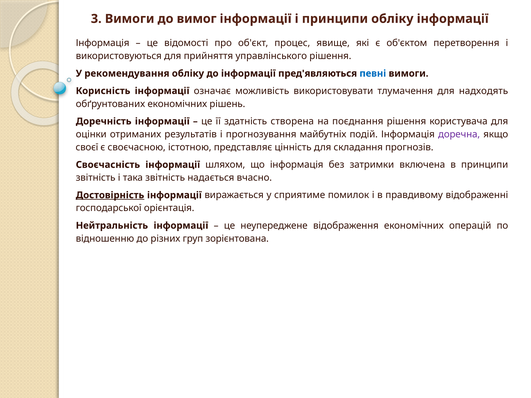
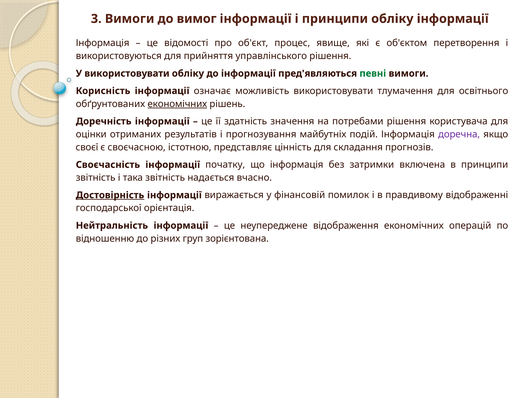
У рекомендування: рекомендування -> використовувати (127, 73)
певні colour: blue -> green (373, 73)
надходять: надходять -> освітнього (484, 91)
економічних underline: none -> present (177, 104)
створена: створена -> значення (292, 121)
поєднання: поєднання -> потребами (358, 121)
шляхом: шляхом -> початку (225, 165)
сприятиме: сприятиме -> фінансовій (300, 195)
